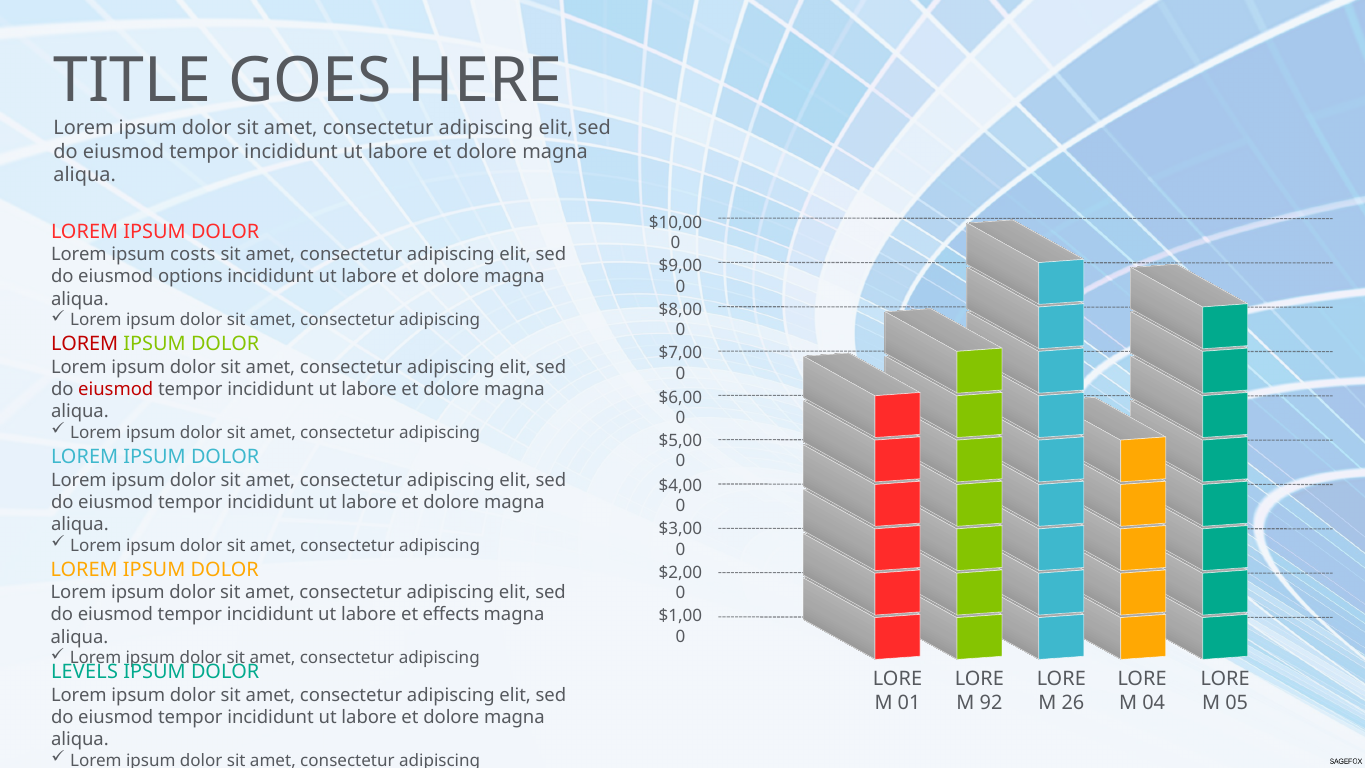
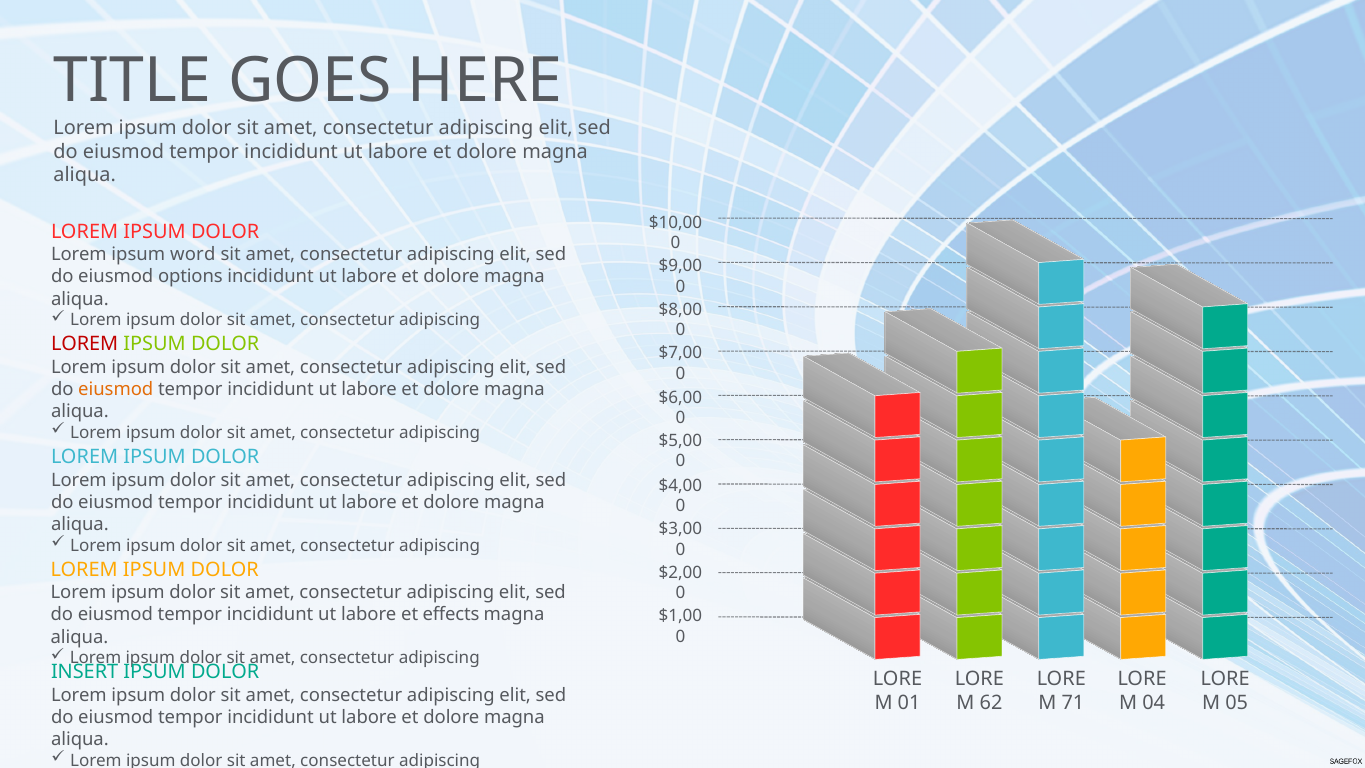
costs: costs -> word (193, 255)
eiusmod colour: red -> orange (116, 389)
LEVELS: LEVELS -> INSERT (85, 672)
92: 92 -> 62 (991, 703)
26: 26 -> 71 (1073, 703)
